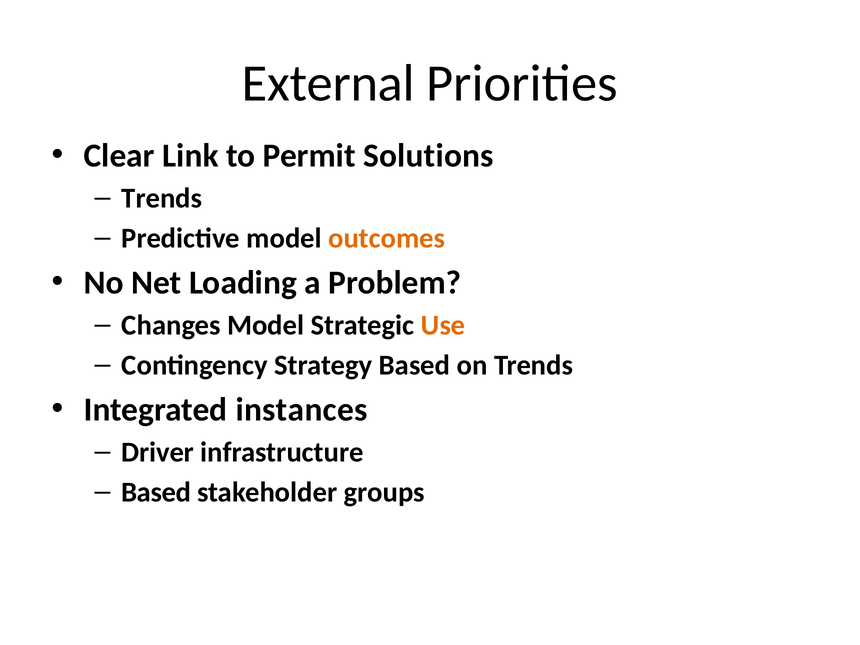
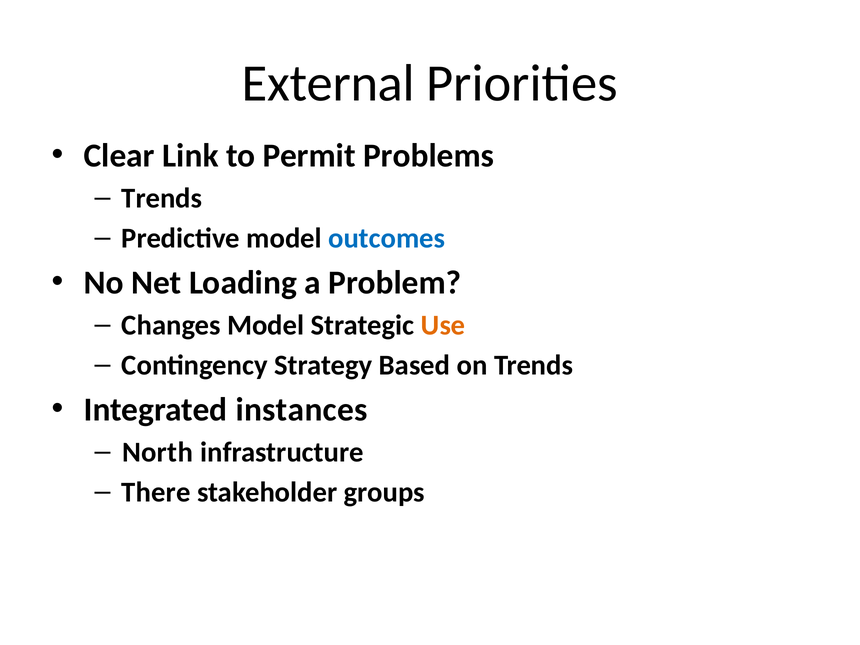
Solutions: Solutions -> Problems (429, 156)
outcomes colour: orange -> blue (387, 238)
Driver: Driver -> North (157, 452)
Based: Based -> There (156, 492)
